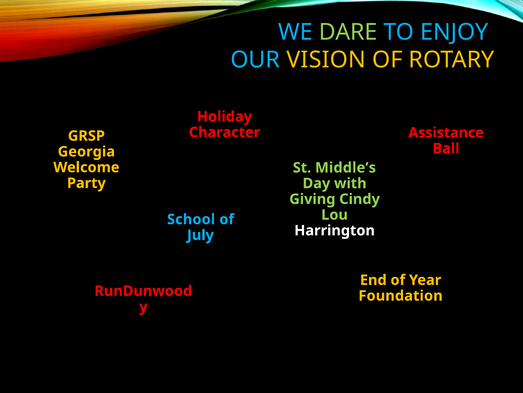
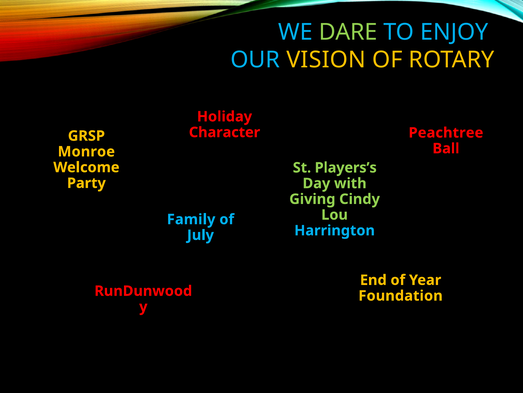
Assistance: Assistance -> Peachtree (446, 133)
Georgia: Georgia -> Monroe (86, 151)
Middle’s: Middle’s -> Players’s (346, 167)
School: School -> Family (191, 219)
Harrington colour: white -> light blue (335, 230)
